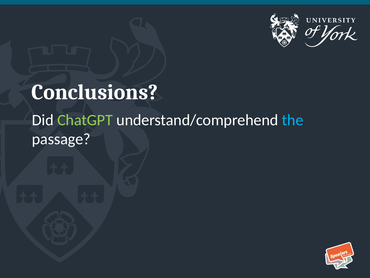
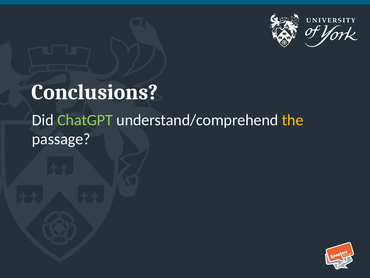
the colour: light blue -> yellow (293, 120)
